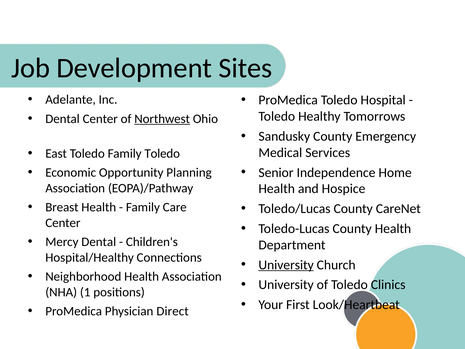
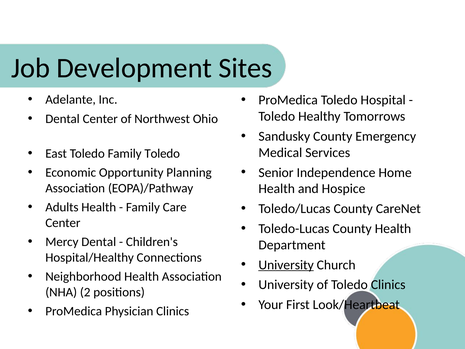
Northwest underline: present -> none (162, 119)
Breast: Breast -> Adults (62, 207)
1: 1 -> 2 (85, 292)
Physician Direct: Direct -> Clinics (173, 311)
